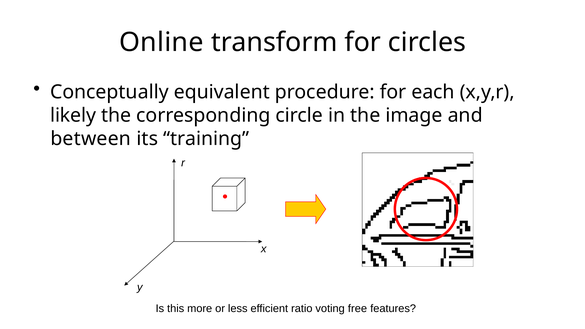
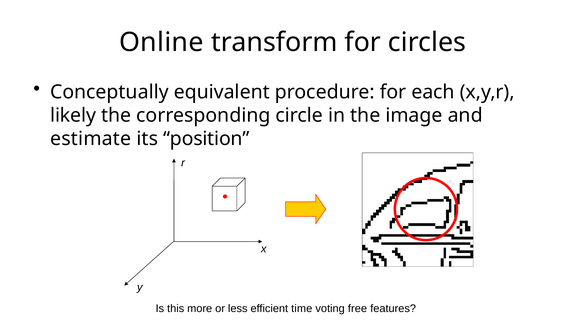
between: between -> estimate (91, 139)
training: training -> position (206, 139)
ratio: ratio -> time (302, 309)
